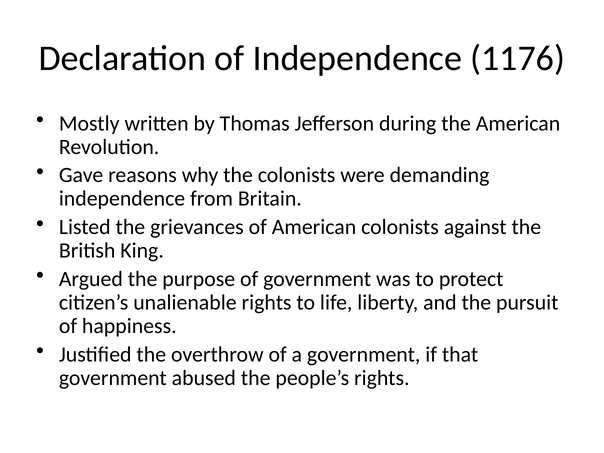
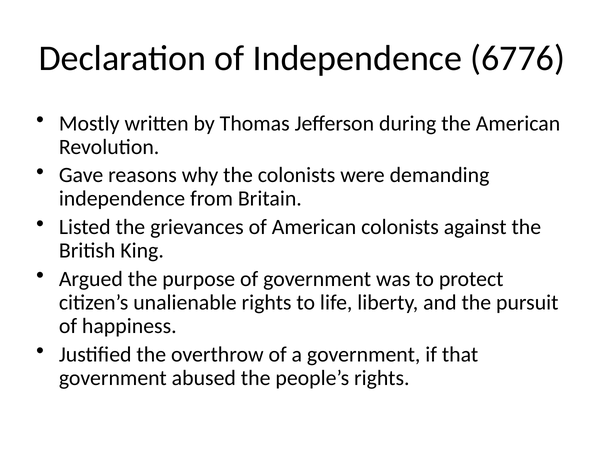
1176: 1176 -> 6776 (518, 58)
